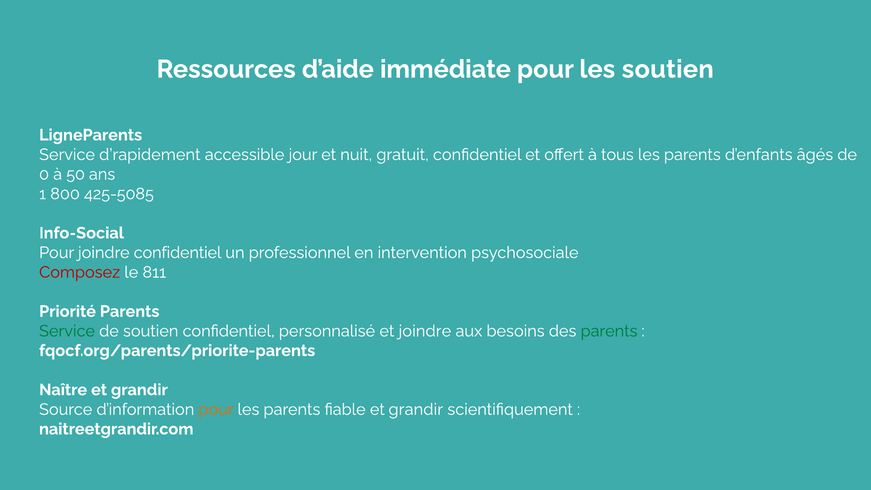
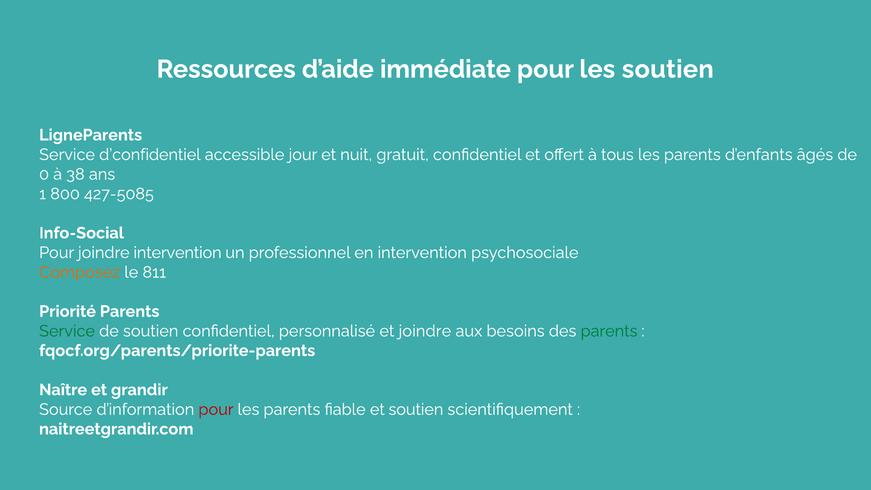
d’rapidement: d’rapidement -> d’confidentiel (150, 155)
50: 50 -> 38 (75, 174)
425-5085: 425-5085 -> 427-5085 (119, 194)
joindre confidentiel: confidentiel -> intervention (178, 253)
Composez colour: red -> orange (80, 272)
pour colour: orange -> red (216, 409)
fiable et grandir: grandir -> soutien (416, 409)
